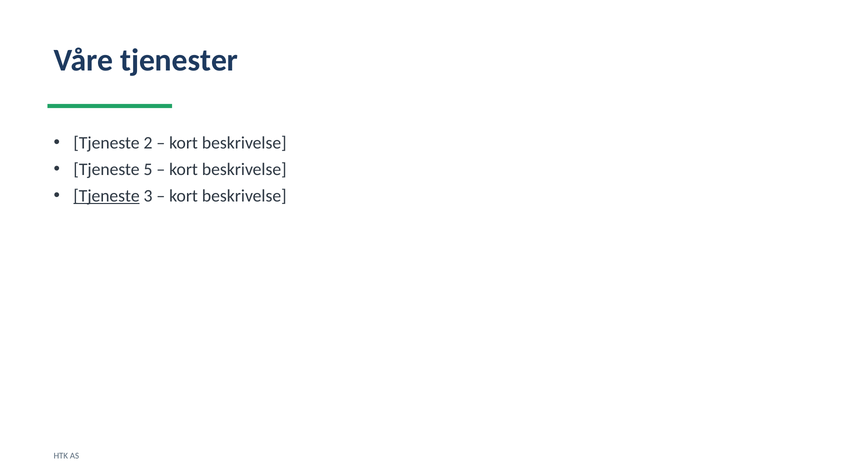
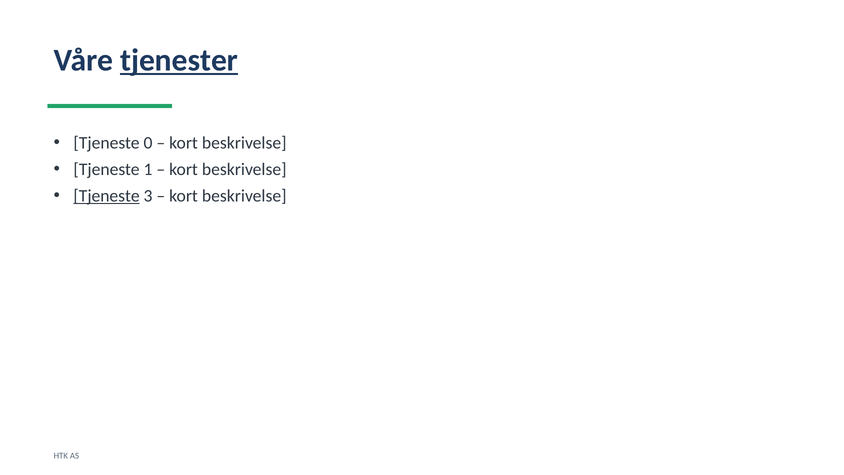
tjenester underline: none -> present (179, 60)
2: 2 -> 0 (148, 143)
5: 5 -> 1 (148, 169)
